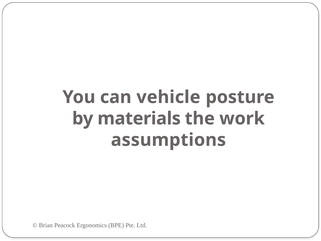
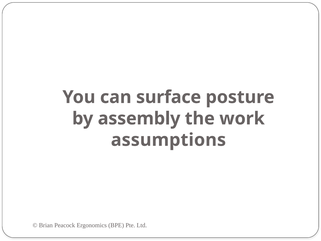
vehicle: vehicle -> surface (169, 97)
materials: materials -> assembly (139, 118)
